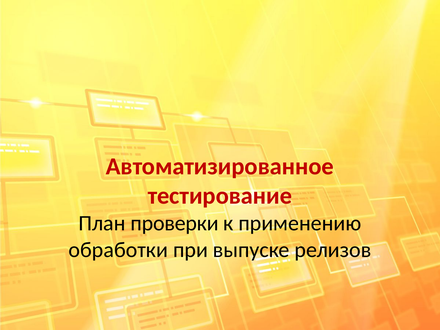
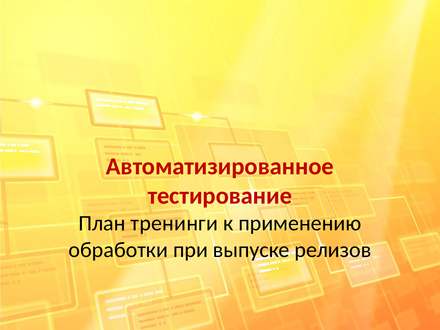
проверки: проверки -> тренинги (174, 223)
